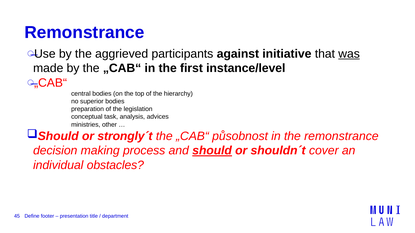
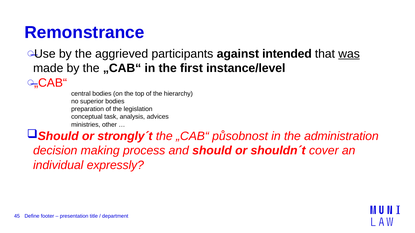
initiative: initiative -> intended (287, 54)
the remonstrance: remonstrance -> administration (341, 136)
should underline: present -> none (212, 151)
obstacles: obstacles -> expressly (115, 165)
